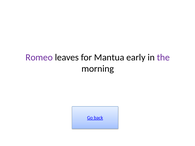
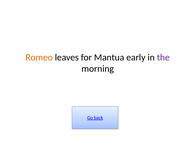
Romeo colour: purple -> orange (39, 57)
